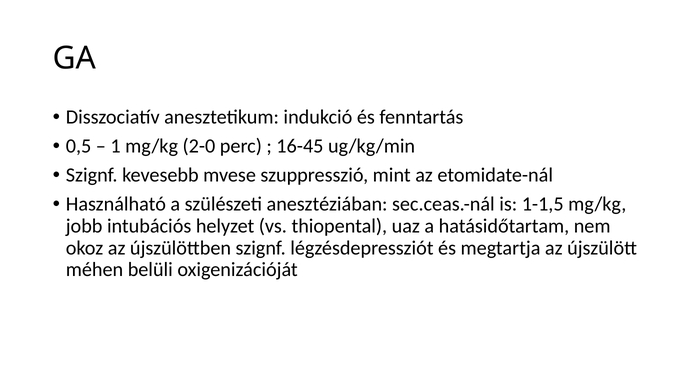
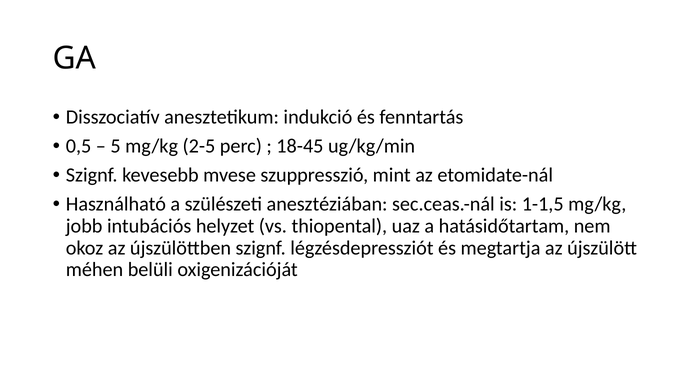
1: 1 -> 5 (116, 146)
2-0: 2-0 -> 2-5 (199, 146)
16-45: 16-45 -> 18-45 (300, 146)
